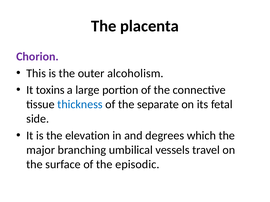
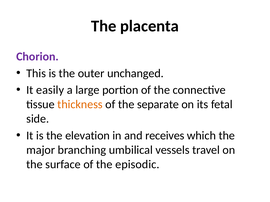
alcoholism: alcoholism -> unchanged (135, 73)
toxins: toxins -> easily (50, 90)
thickness colour: blue -> orange (80, 105)
degrees: degrees -> receives (165, 136)
